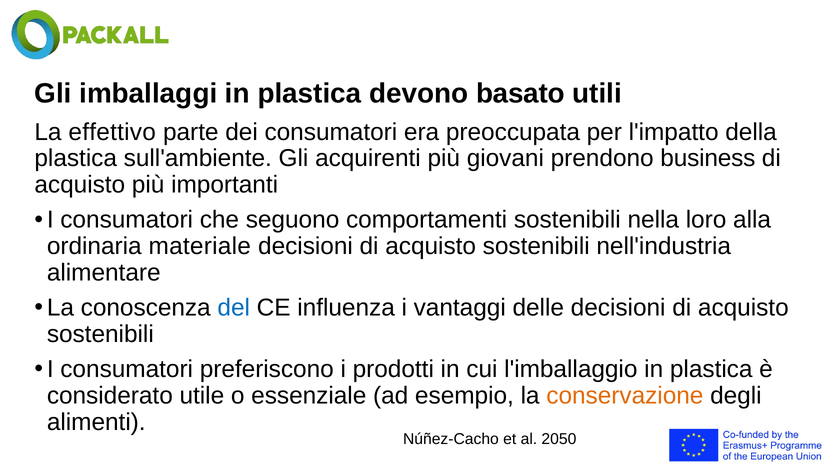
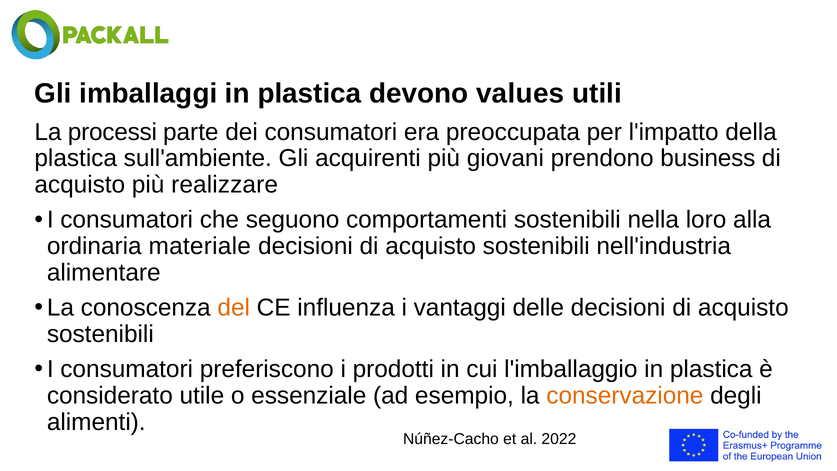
basato: basato -> values (520, 93)
effettivo: effettivo -> processi (112, 132)
importanti: importanti -> realizzare (225, 185)
del colour: blue -> orange (234, 308)
2050: 2050 -> 2022 (559, 439)
